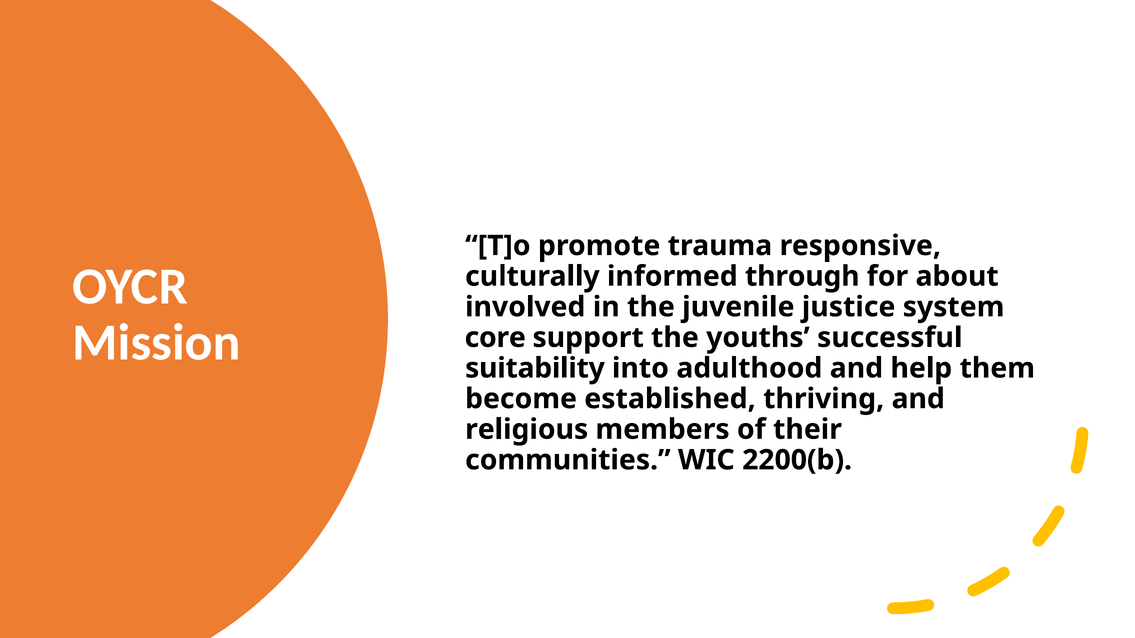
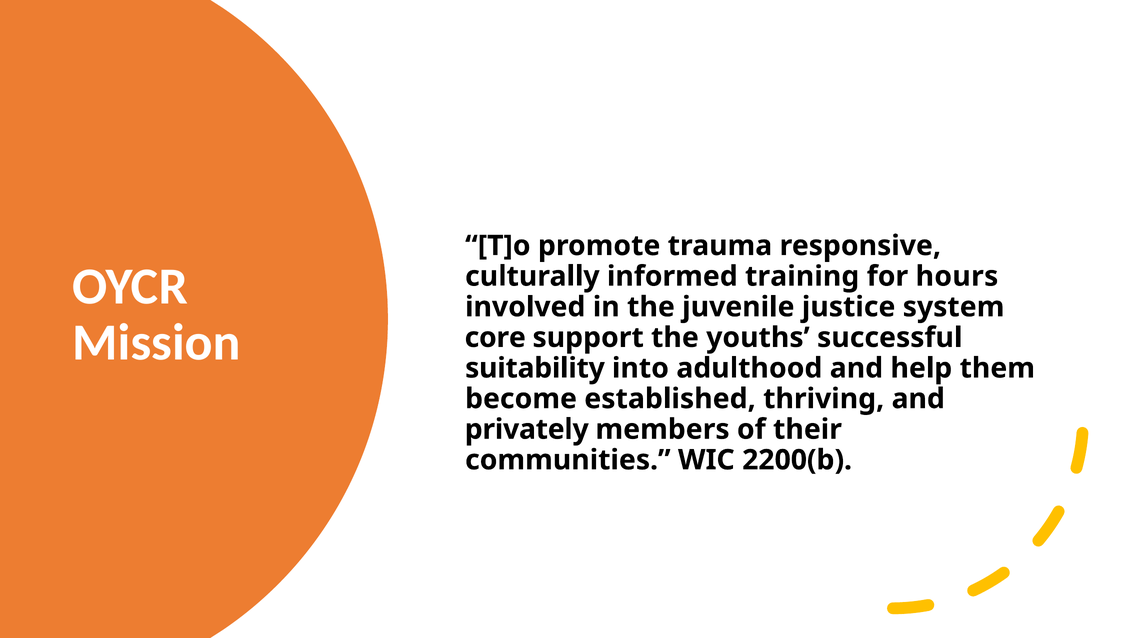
through: through -> training (802, 277)
about: about -> hours (957, 277)
religious: religious -> privately (527, 430)
